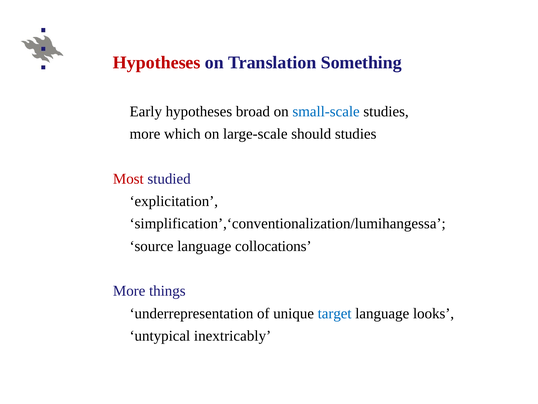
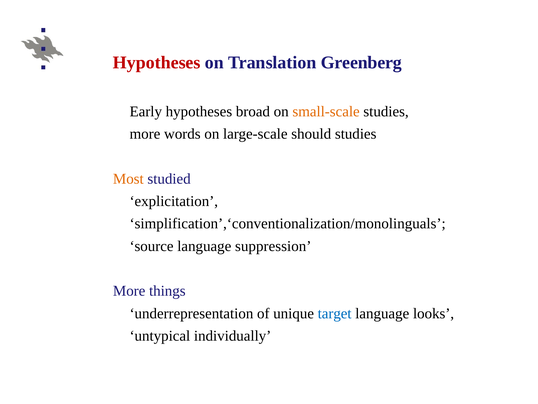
Something: Something -> Greenberg (361, 62)
small-scale colour: blue -> orange (326, 111)
which: which -> words (182, 134)
Most colour: red -> orange (128, 179)
simplification’,‘conventionalization/lumihangessa: simplification’,‘conventionalization/lumihangessa -> simplification’,‘conventionalization/monolinguals (288, 223)
collocations: collocations -> suppression (273, 246)
inextricably: inextricably -> individually (233, 335)
